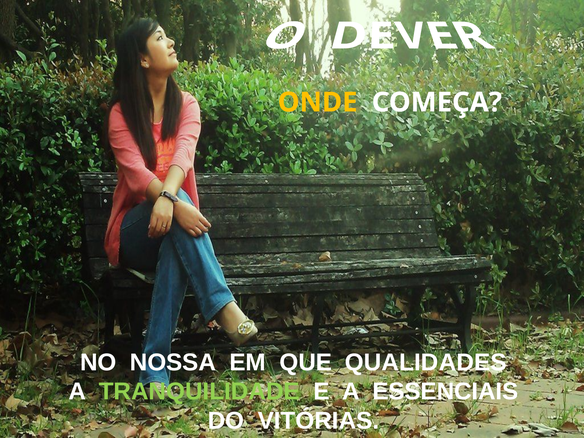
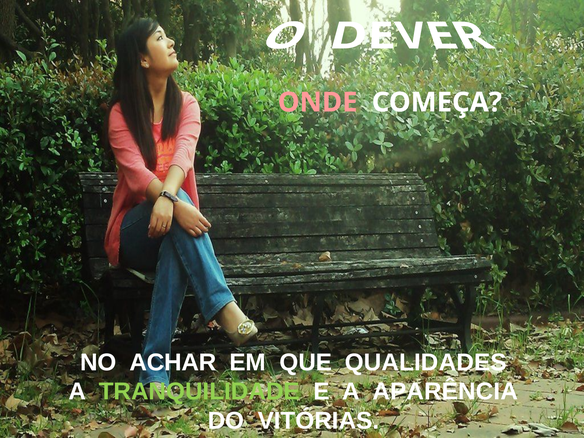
ONDE colour: yellow -> pink (318, 102)
NOSSA: NOSSA -> ACHAR (173, 362)
ESSENCIAIS: ESSENCIAIS -> APARÊNCIA (445, 392)
